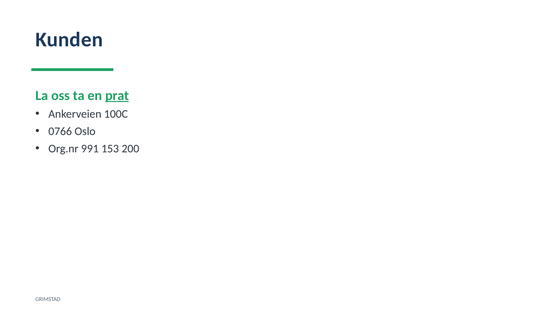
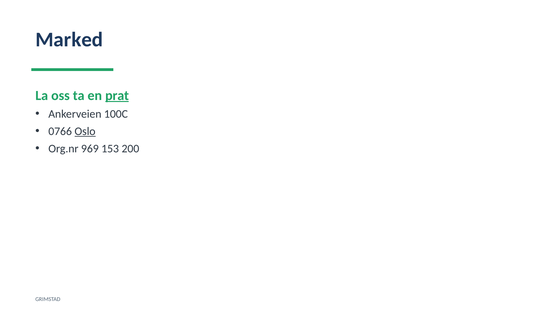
Kunden: Kunden -> Marked (69, 40)
Oslo underline: none -> present (85, 132)
991: 991 -> 969 (90, 149)
